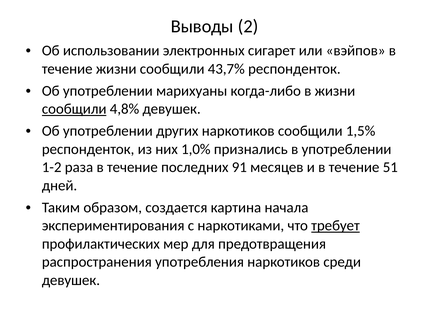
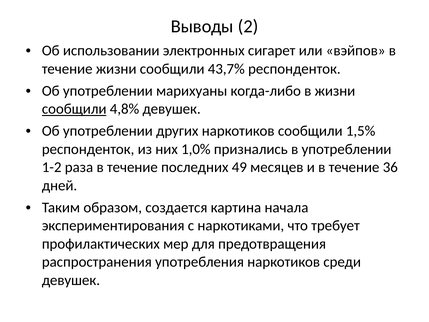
91: 91 -> 49 (239, 167)
51: 51 -> 36 (390, 167)
требует underline: present -> none (336, 225)
